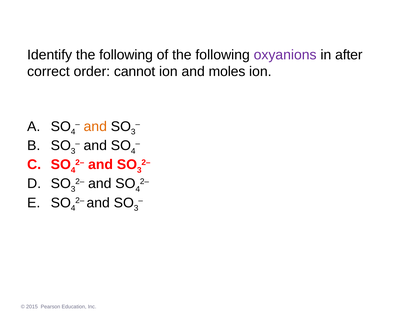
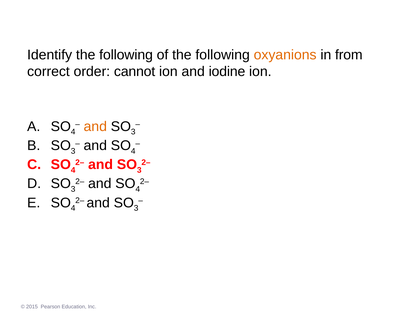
oxyanions colour: purple -> orange (285, 55)
after: after -> from (349, 55)
moles: moles -> iodine (227, 72)
